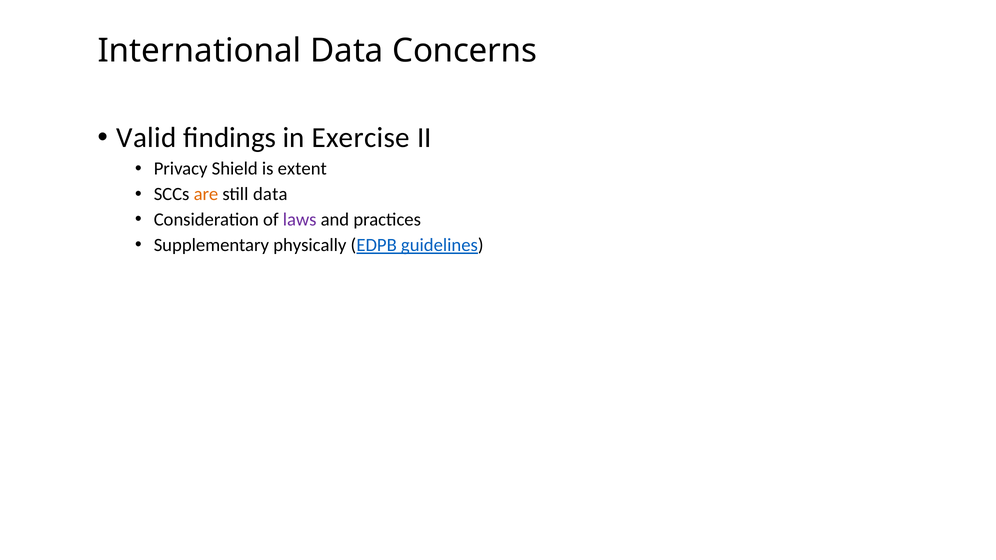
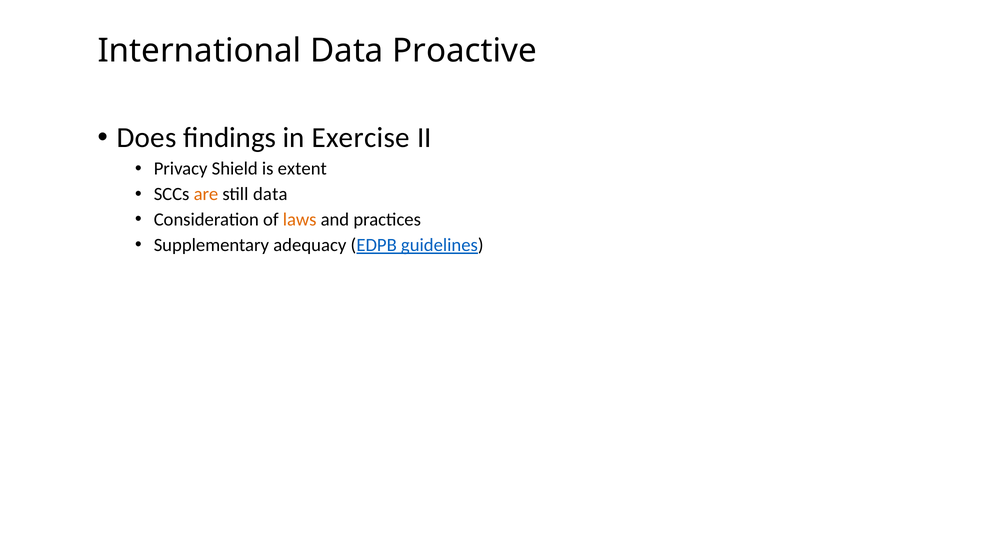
Concerns: Concerns -> Proactive (465, 51)
Valid: Valid -> Does (147, 138)
laws colour: purple -> orange (300, 220)
physically: physically -> adequacy (310, 245)
